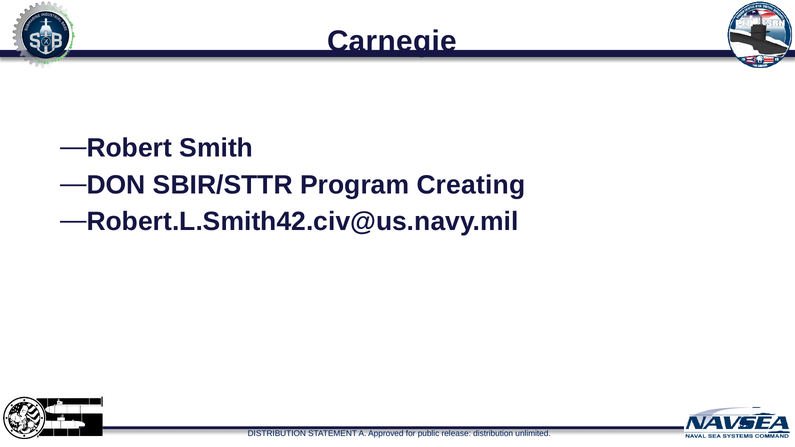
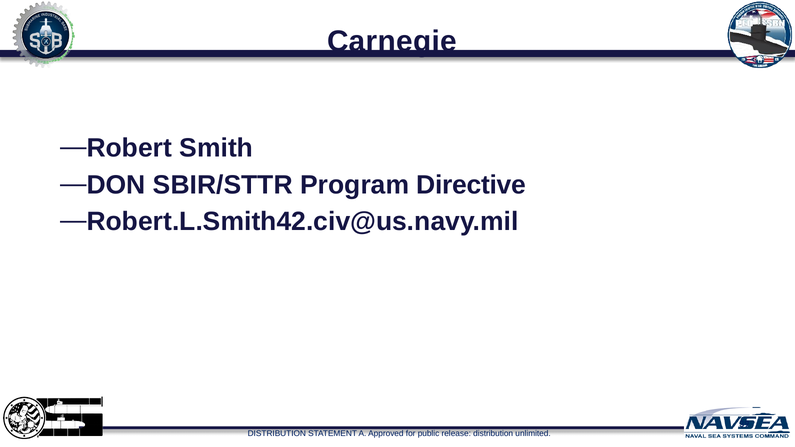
Creating: Creating -> Directive (471, 185)
